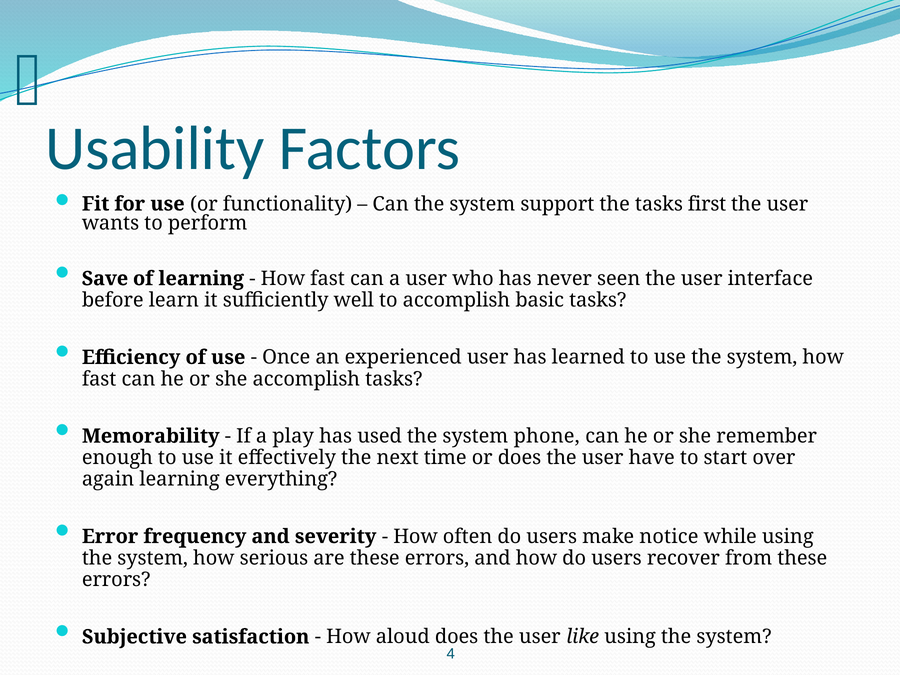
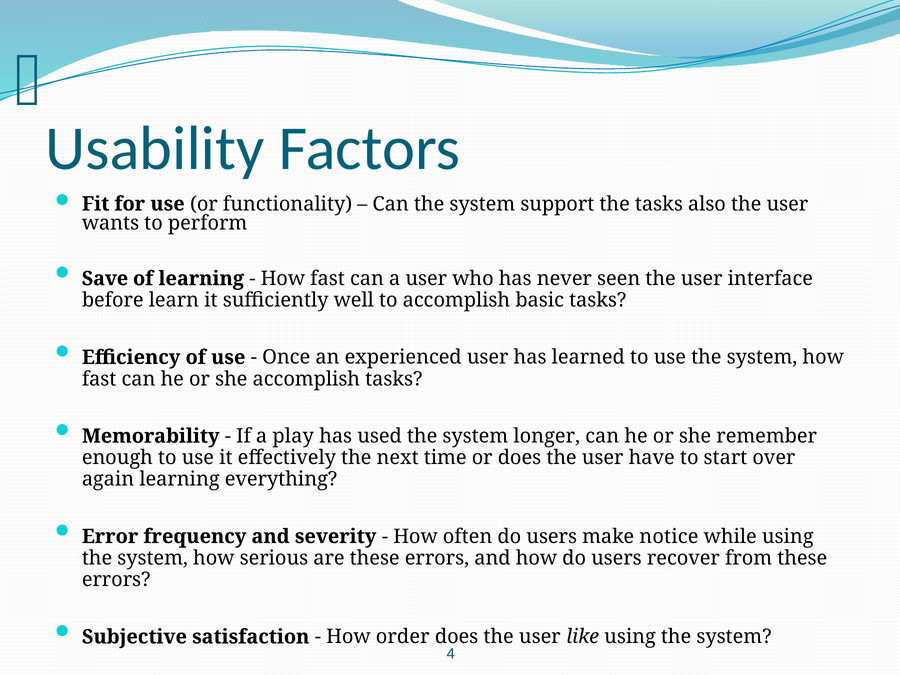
first: first -> also (707, 204)
phone: phone -> longer (547, 436)
aloud: aloud -> order (403, 637)
